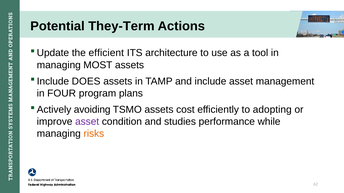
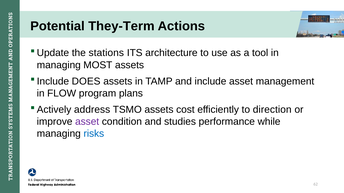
efficient: efficient -> stations (106, 53)
FOUR: FOUR -> FLOW (62, 94)
avoiding: avoiding -> address (92, 110)
adopting: adopting -> direction (272, 110)
risks colour: orange -> blue (94, 134)
